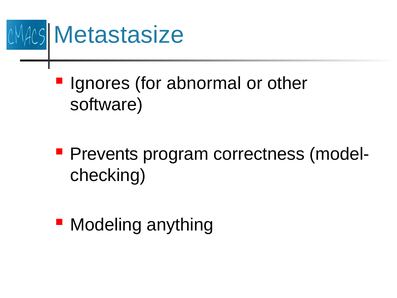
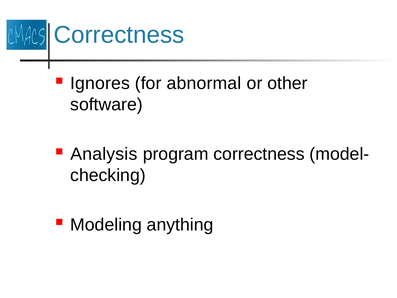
Metastasize: Metastasize -> Correctness (119, 35)
Prevents: Prevents -> Analysis (104, 154)
